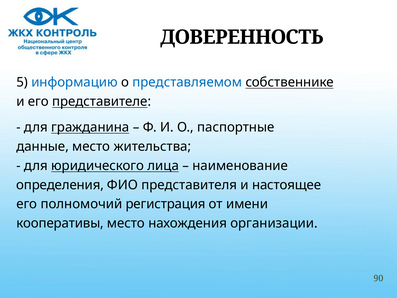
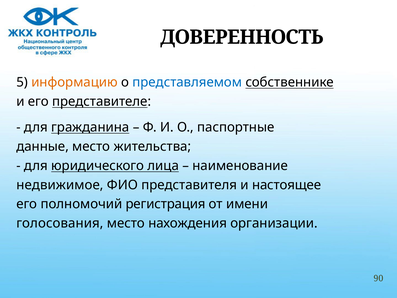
информацию colour: blue -> orange (74, 82)
определения: определения -> недвижимое (60, 185)
кооперативы: кооперативы -> голосования (60, 223)
